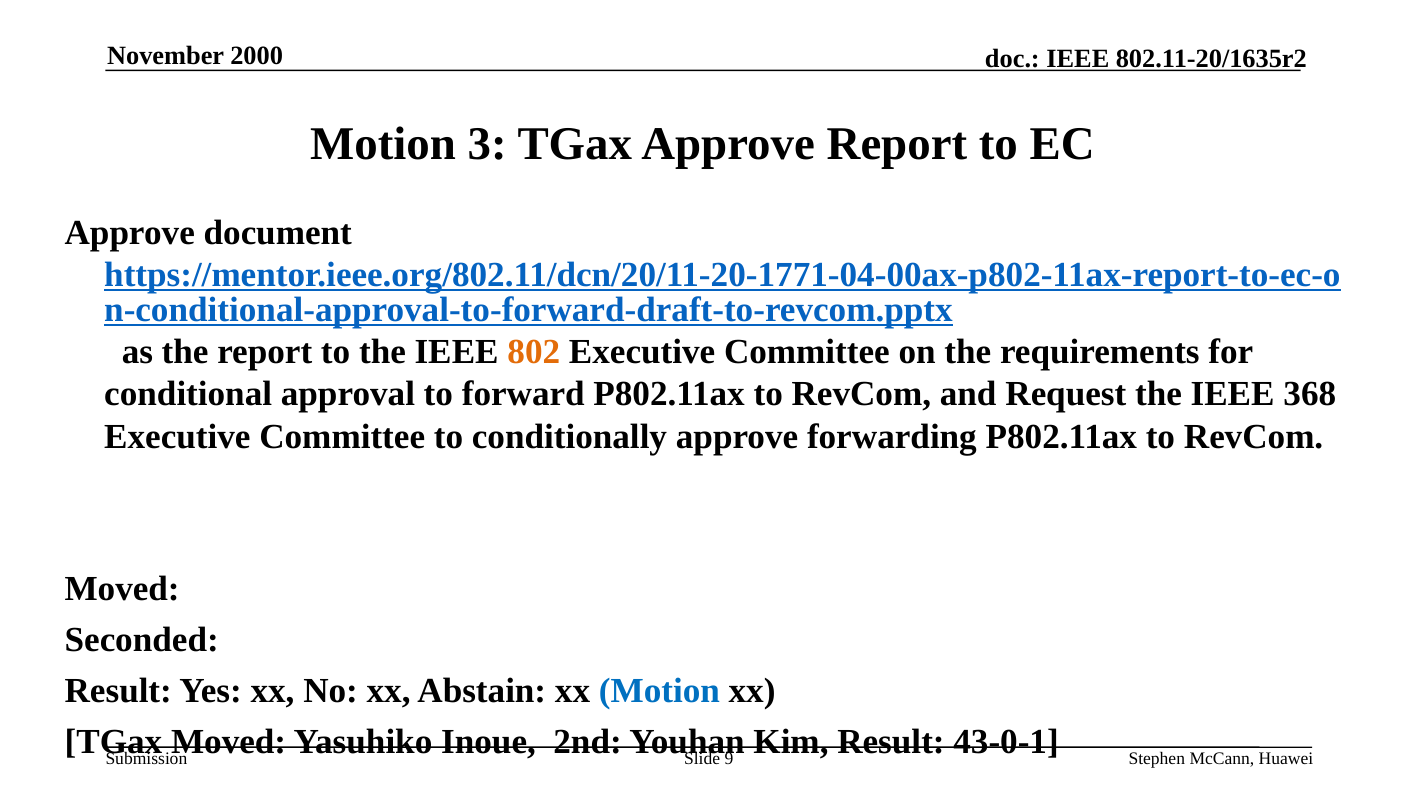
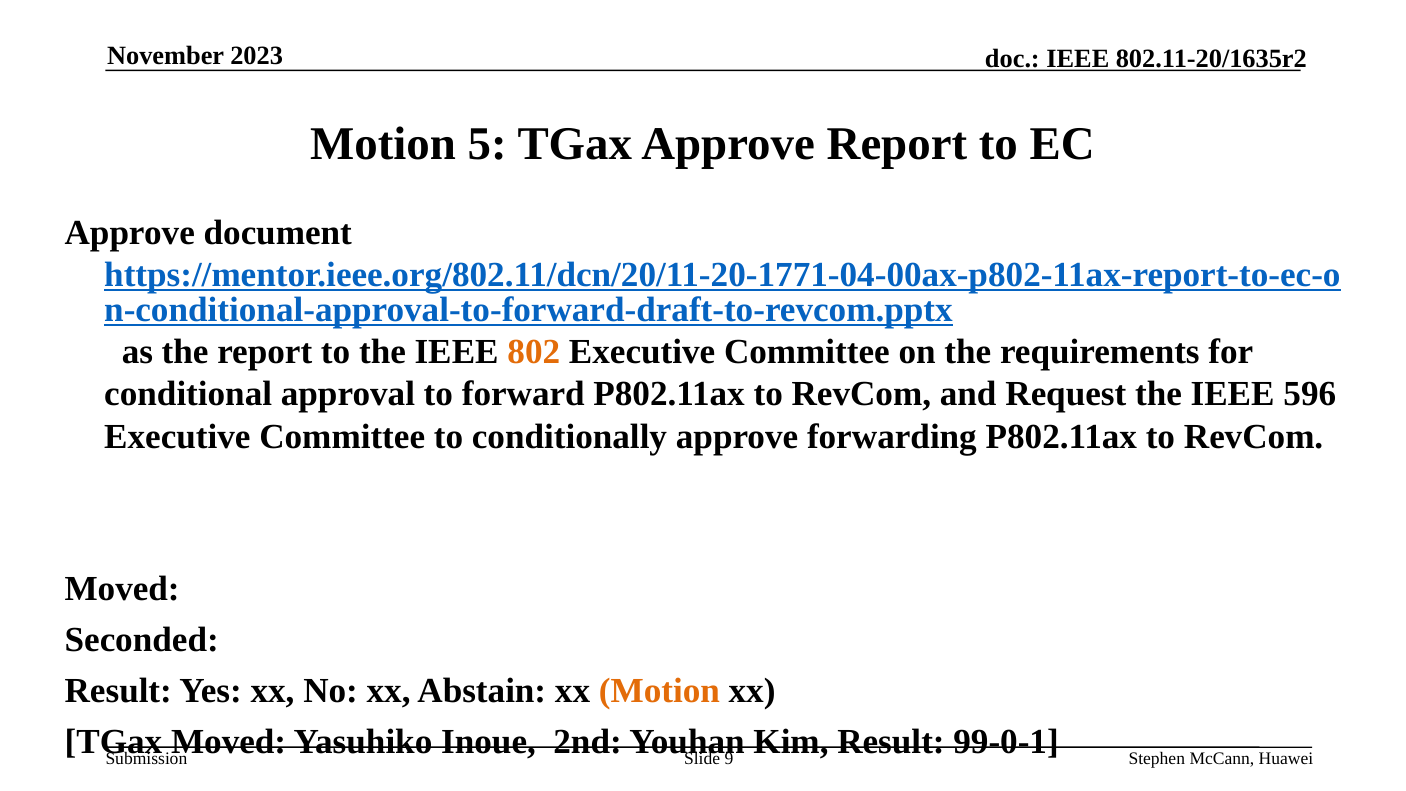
2000: 2000 -> 2023 (257, 56)
3: 3 -> 5 (487, 144)
368: 368 -> 596 (1310, 394)
Motion colour: blue -> orange (659, 691)
43-0-1: 43-0-1 -> 99-0-1 (1006, 742)
